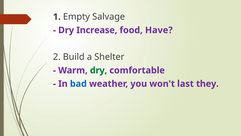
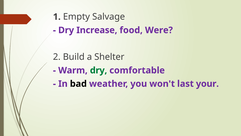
Have: Have -> Were (159, 30)
bad colour: blue -> black (78, 84)
they: they -> your (207, 84)
